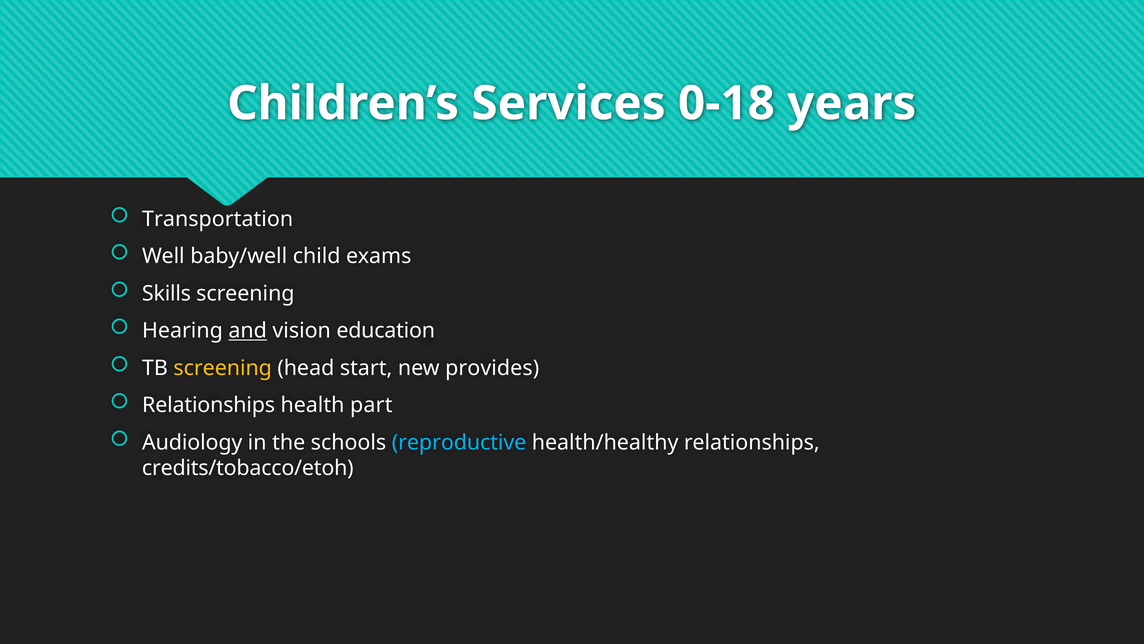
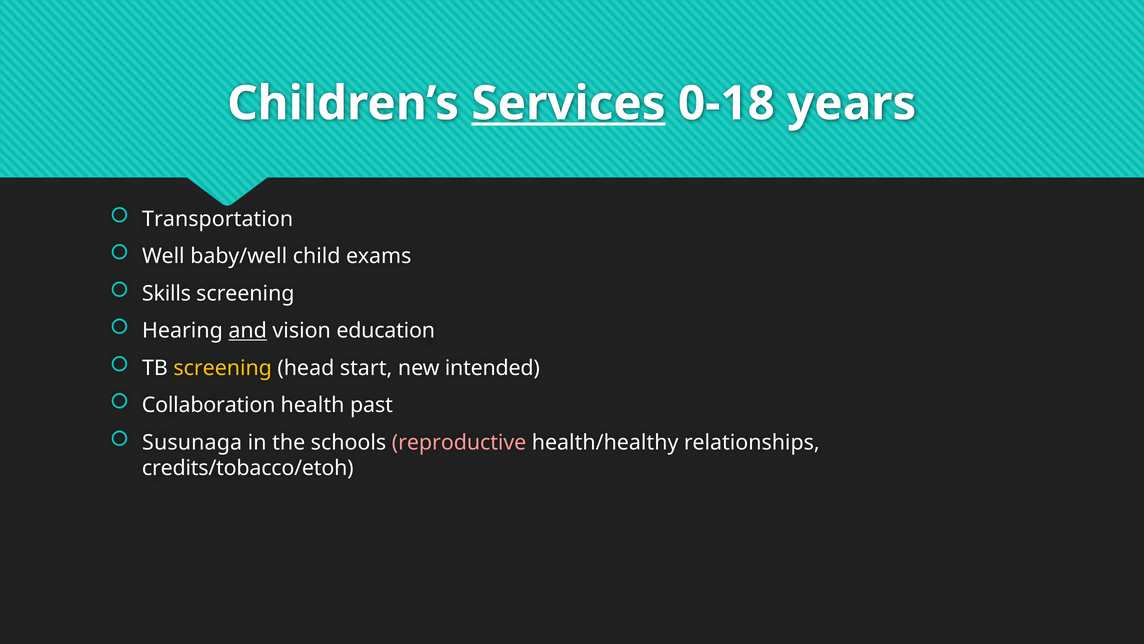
Services underline: none -> present (569, 103)
provides: provides -> intended (492, 368)
Relationships: Relationships -> Collaboration (209, 405)
part: part -> past (371, 405)
Audiology: Audiology -> Susunaga (192, 442)
reproductive colour: light blue -> pink (459, 442)
